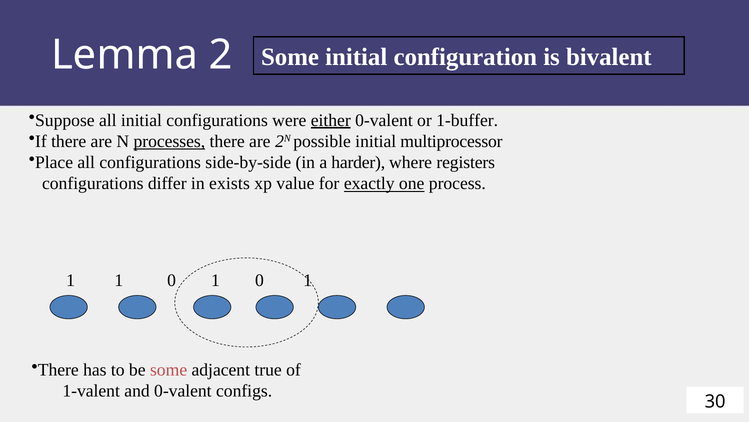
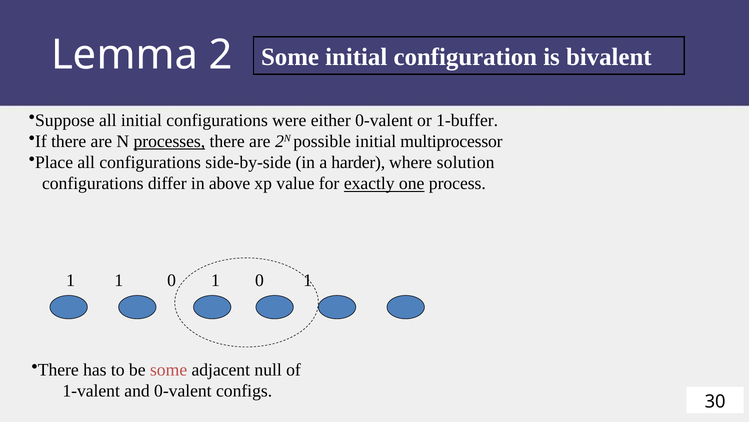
either underline: present -> none (331, 120)
registers: registers -> solution (466, 162)
exists: exists -> above (230, 184)
true: true -> null (268, 370)
